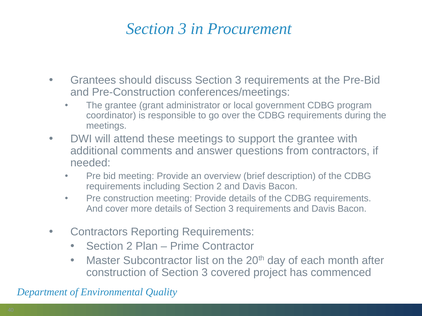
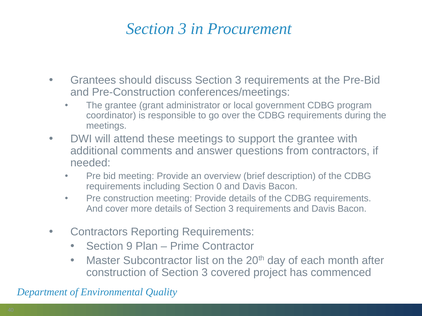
including Section 2: 2 -> 0 (219, 187)
2: 2 -> 9 (129, 247)
